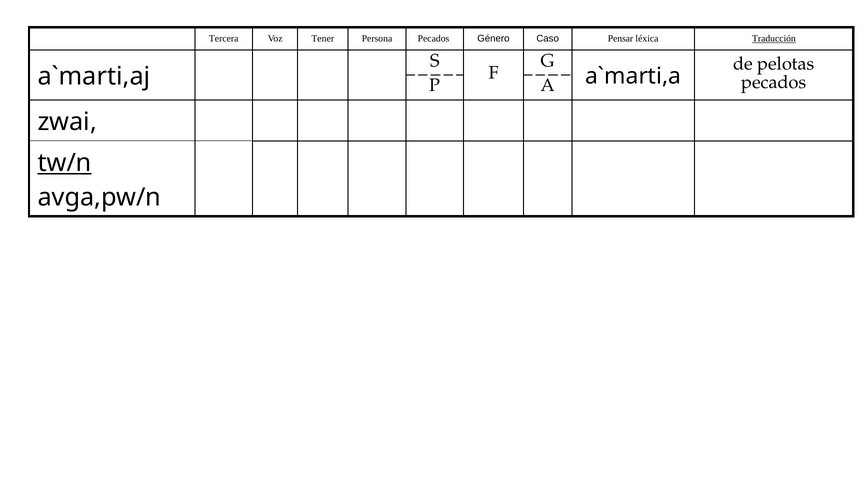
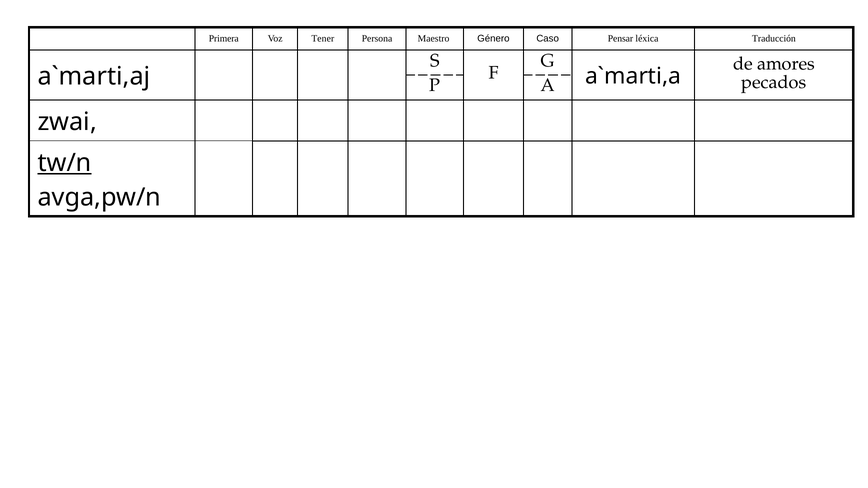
Tercera: Tercera -> Primera (224, 39)
Persona Pecados: Pecados -> Maestro (434, 39)
Traducción underline: present -> none (774, 39)
pelotas: pelotas -> amores (786, 64)
